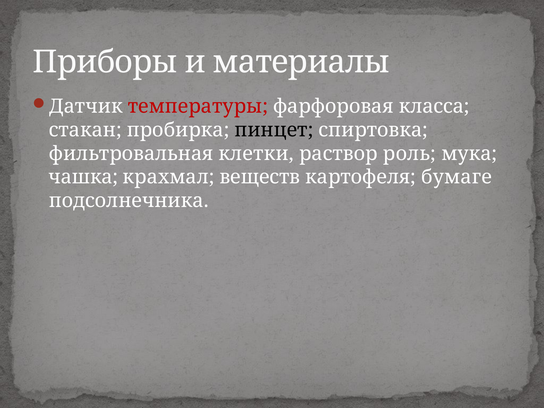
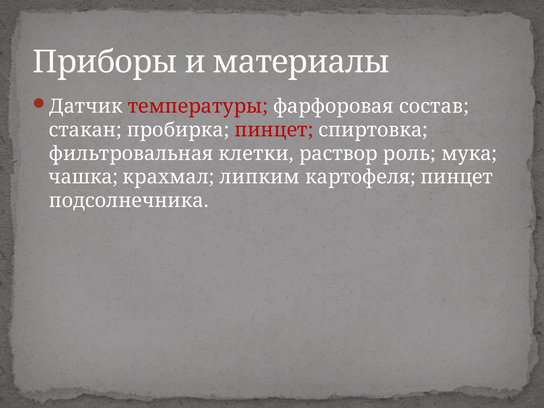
класса: класса -> состав (434, 106)
пинцет colour: black -> red (274, 130)
веществ: веществ -> липким (260, 177)
картофеля бумаге: бумаге -> пинцет (457, 177)
